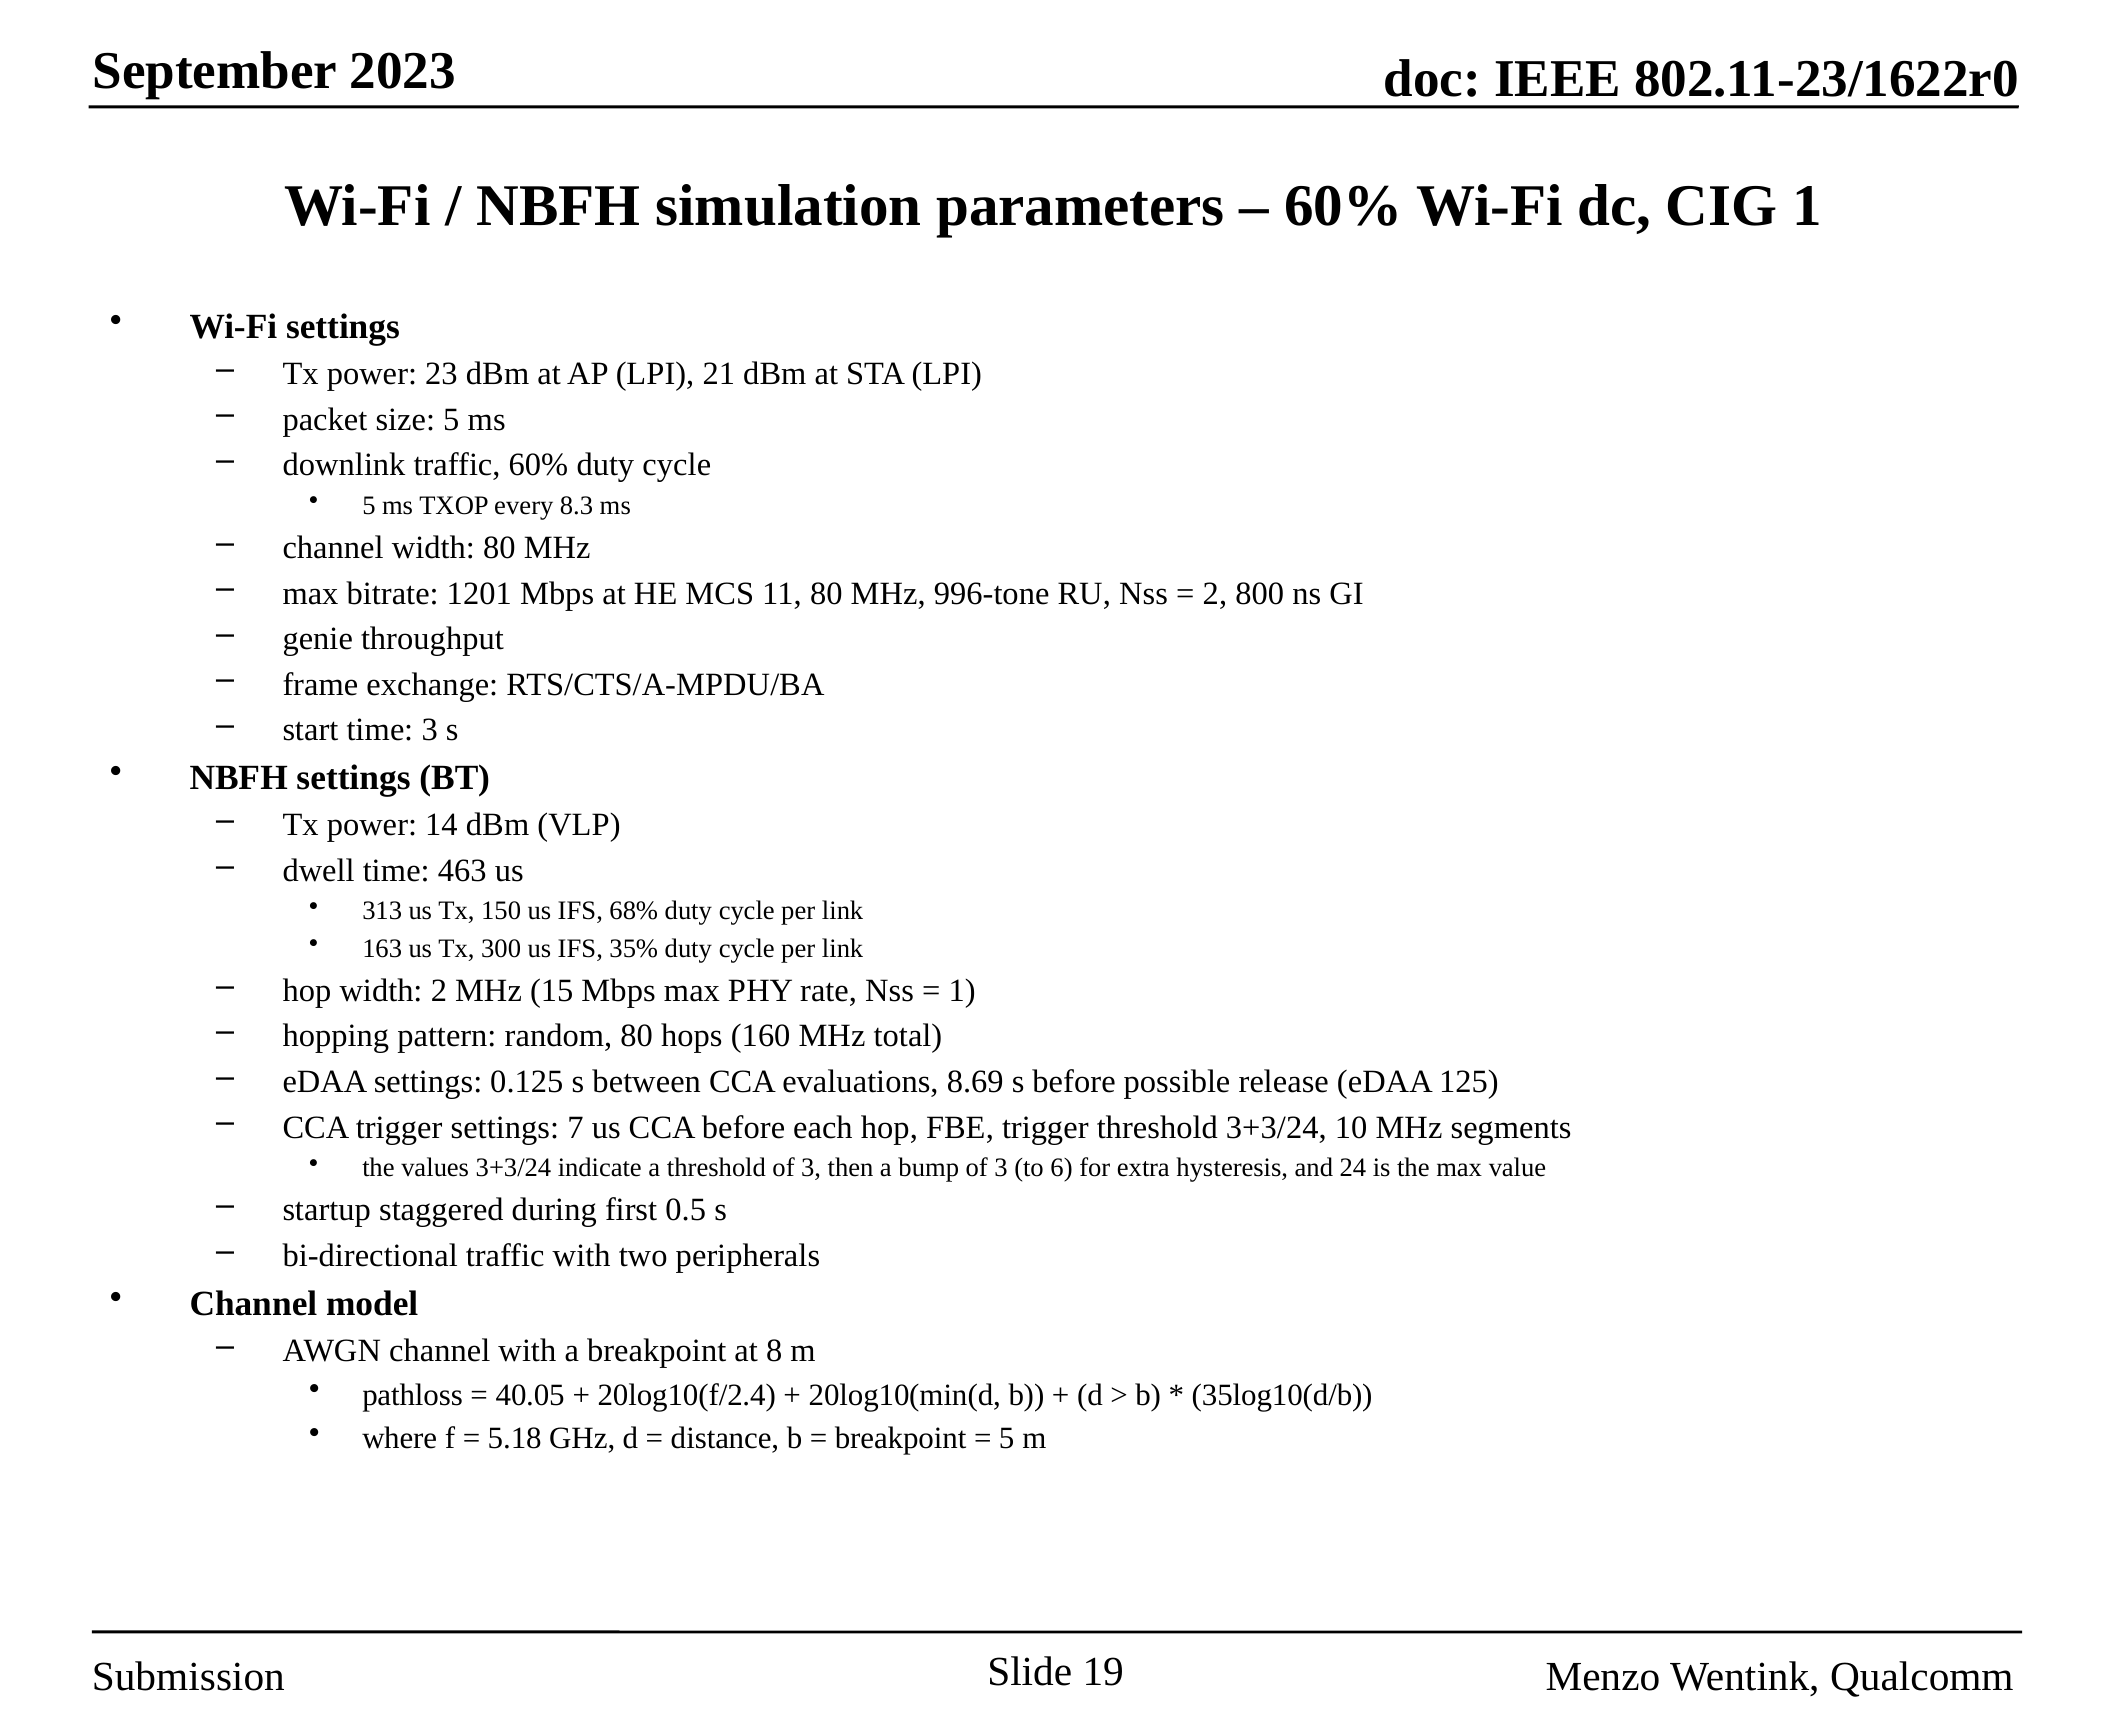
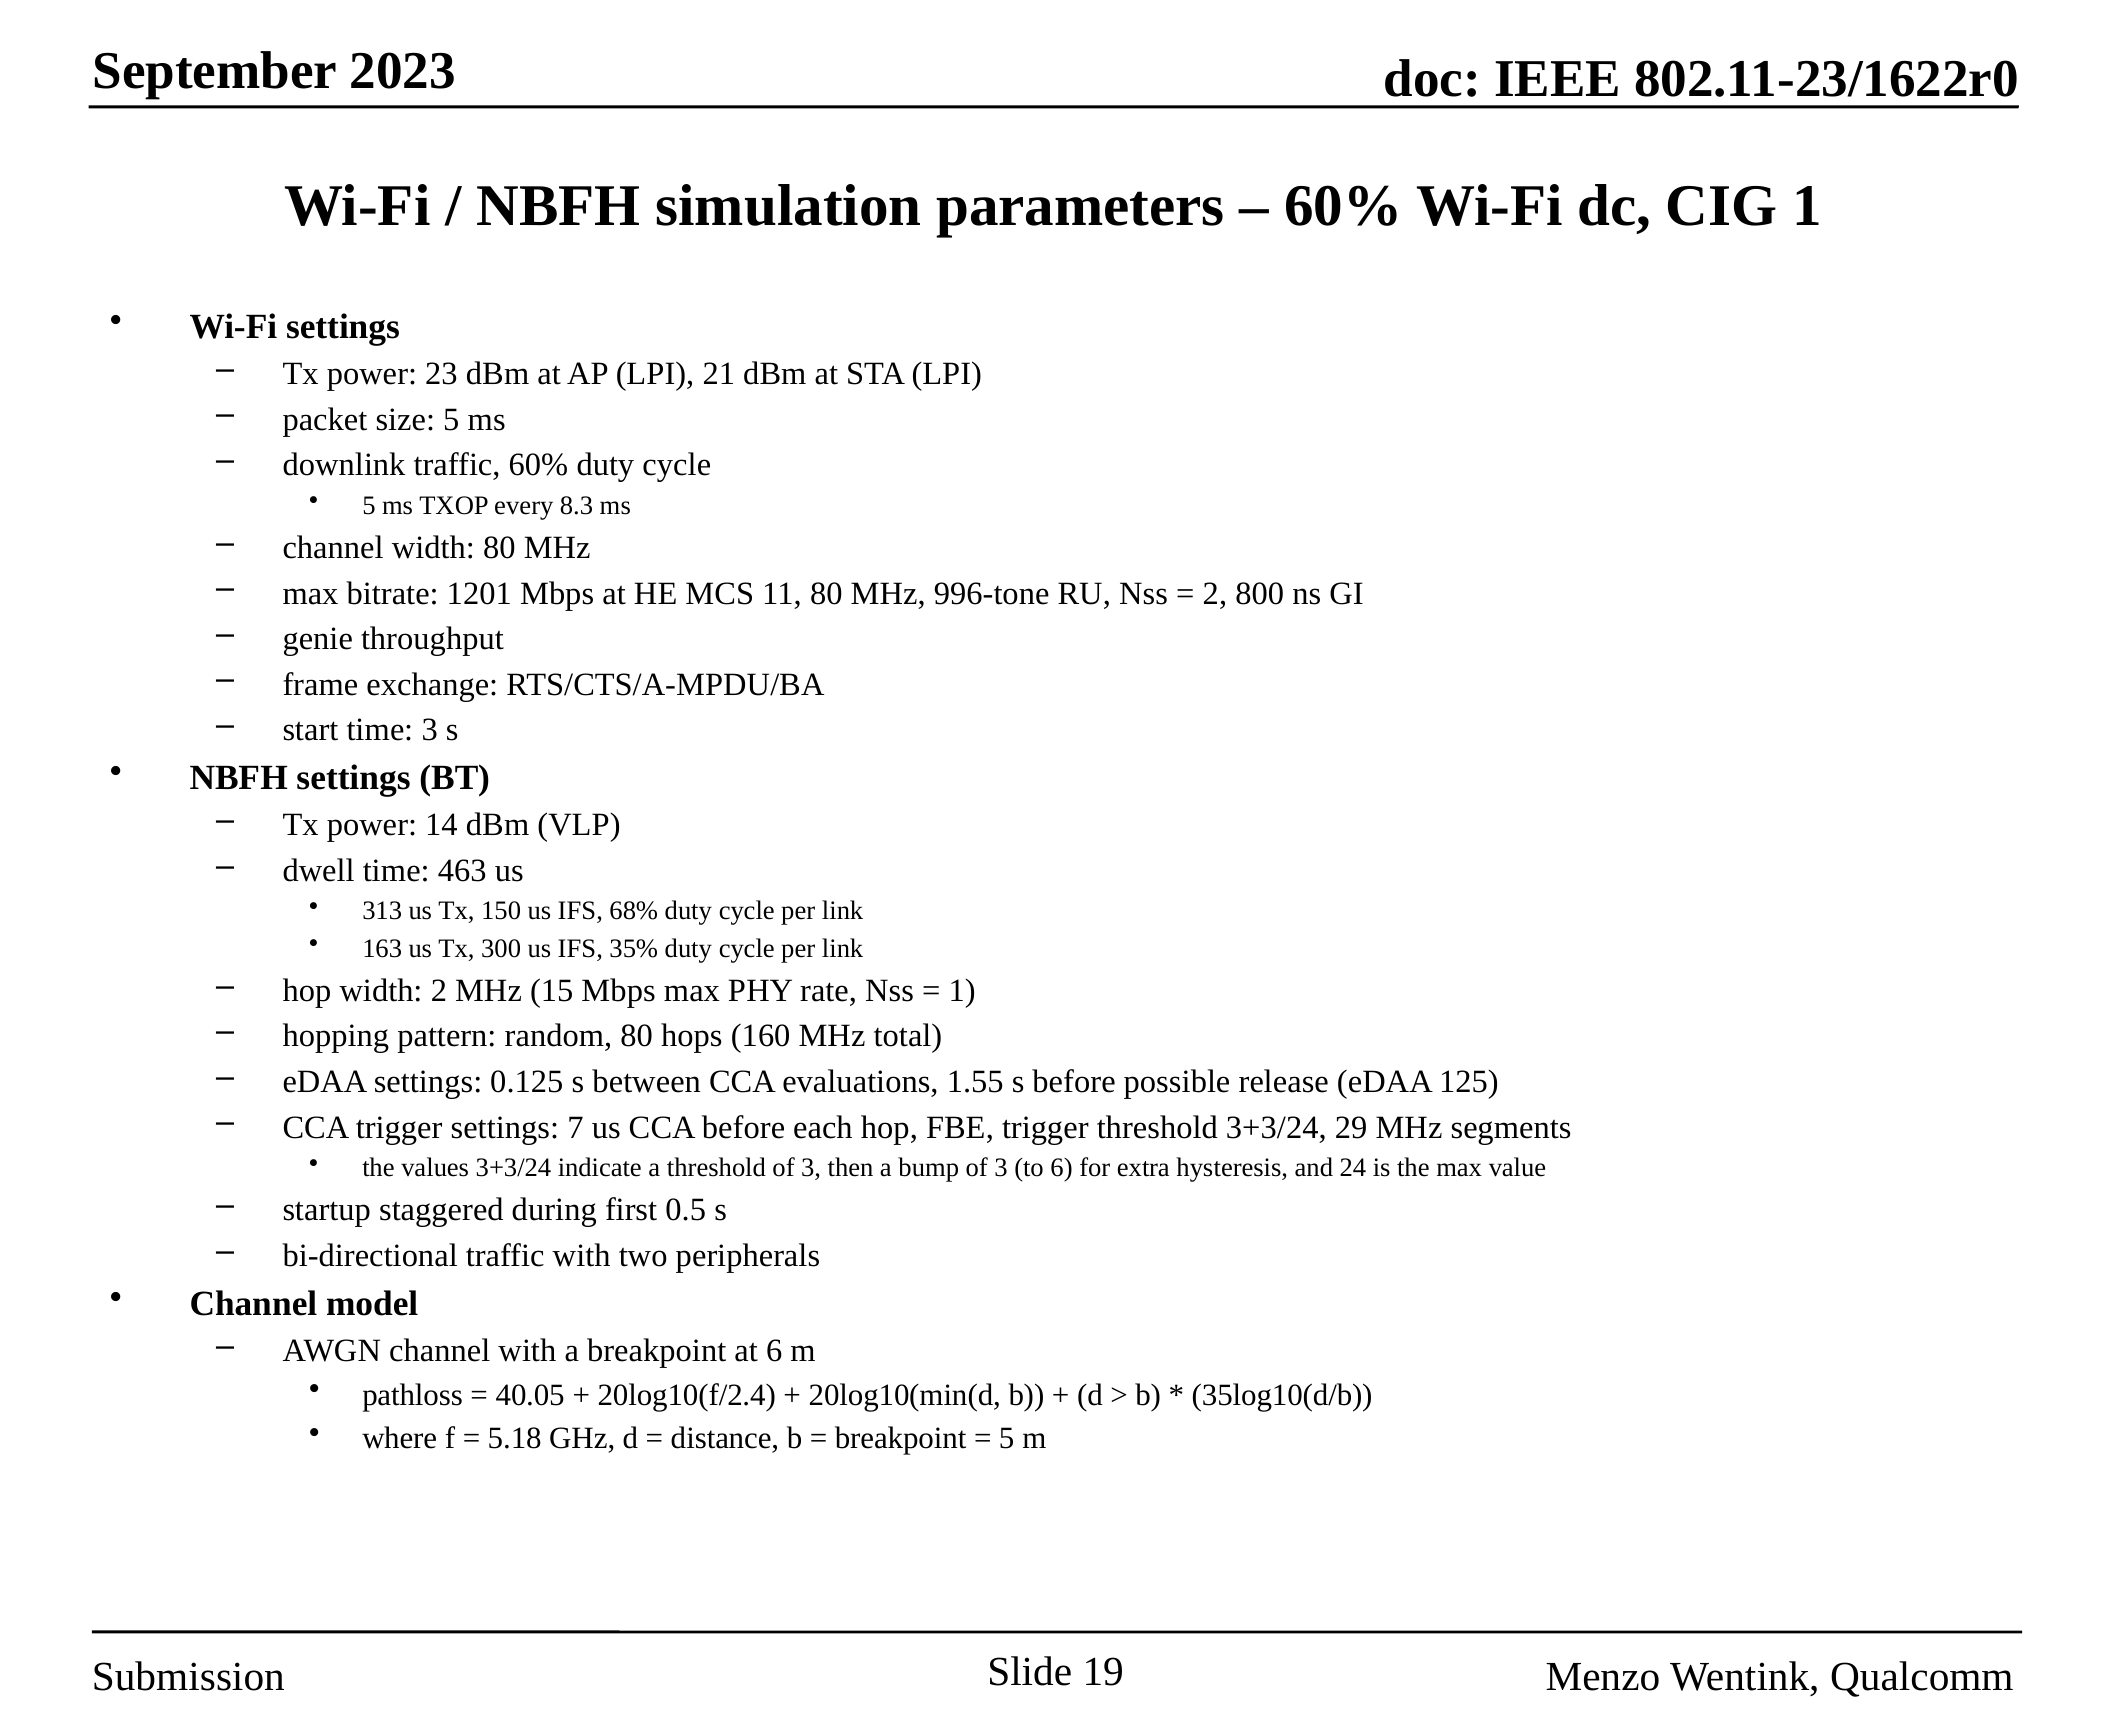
8.69: 8.69 -> 1.55 (975, 1082)
10: 10 -> 29 (1351, 1127)
at 8: 8 -> 6 (774, 1351)
